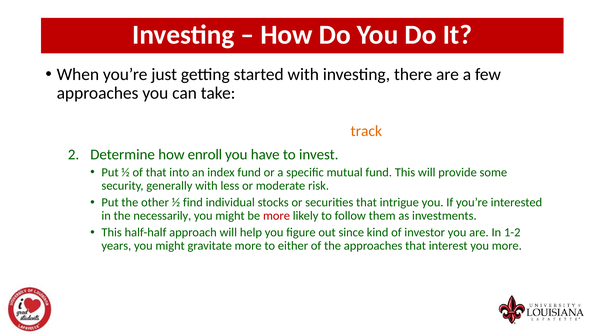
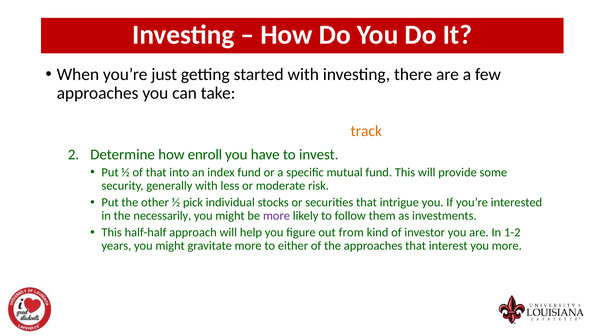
½ find: find -> pick (193, 202)
more colour: red -> purple (276, 216)
since: since -> from (351, 232)
